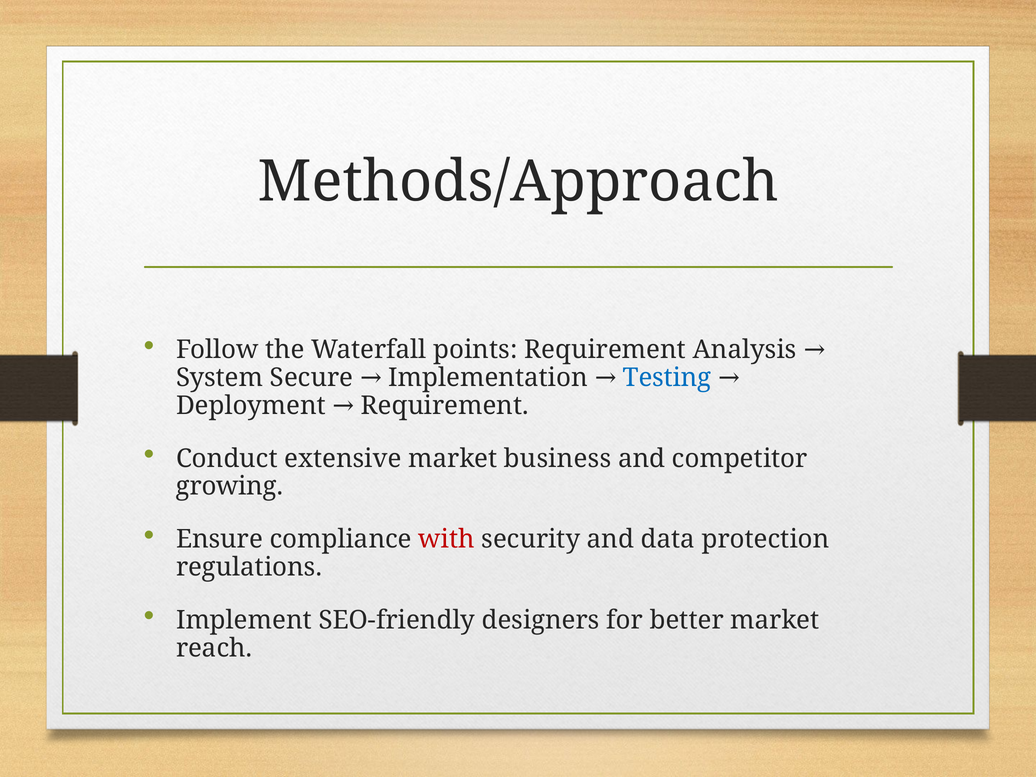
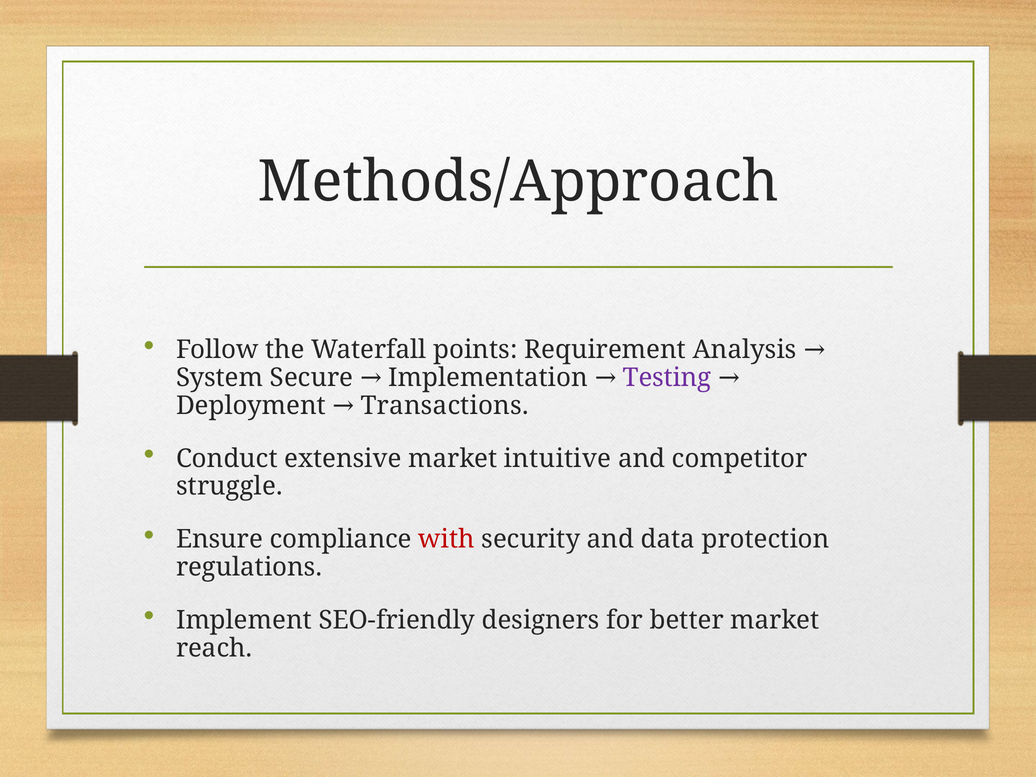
Testing colour: blue -> purple (667, 378)
Deployment Requirement: Requirement -> Transactions (445, 406)
business: business -> intuitive (558, 458)
growing: growing -> struggle (229, 486)
